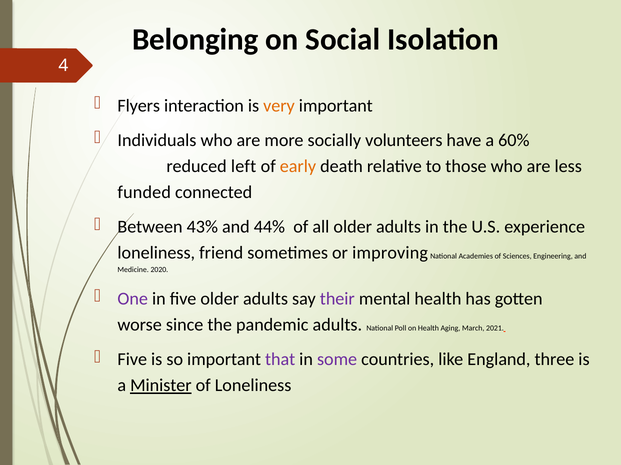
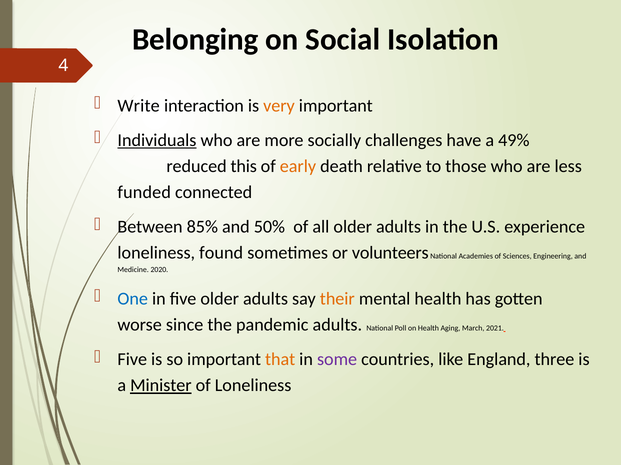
Flyers: Flyers -> Write (139, 106)
Individuals underline: none -> present (157, 141)
volunteers: volunteers -> challenges (404, 141)
60%: 60% -> 49% (514, 141)
left: left -> this (244, 167)
43%: 43% -> 85% (202, 227)
44%: 44% -> 50% (269, 227)
friend: friend -> found (221, 253)
improving: improving -> volunteers (390, 253)
One colour: purple -> blue (133, 299)
their colour: purple -> orange (337, 299)
that colour: purple -> orange (280, 360)
